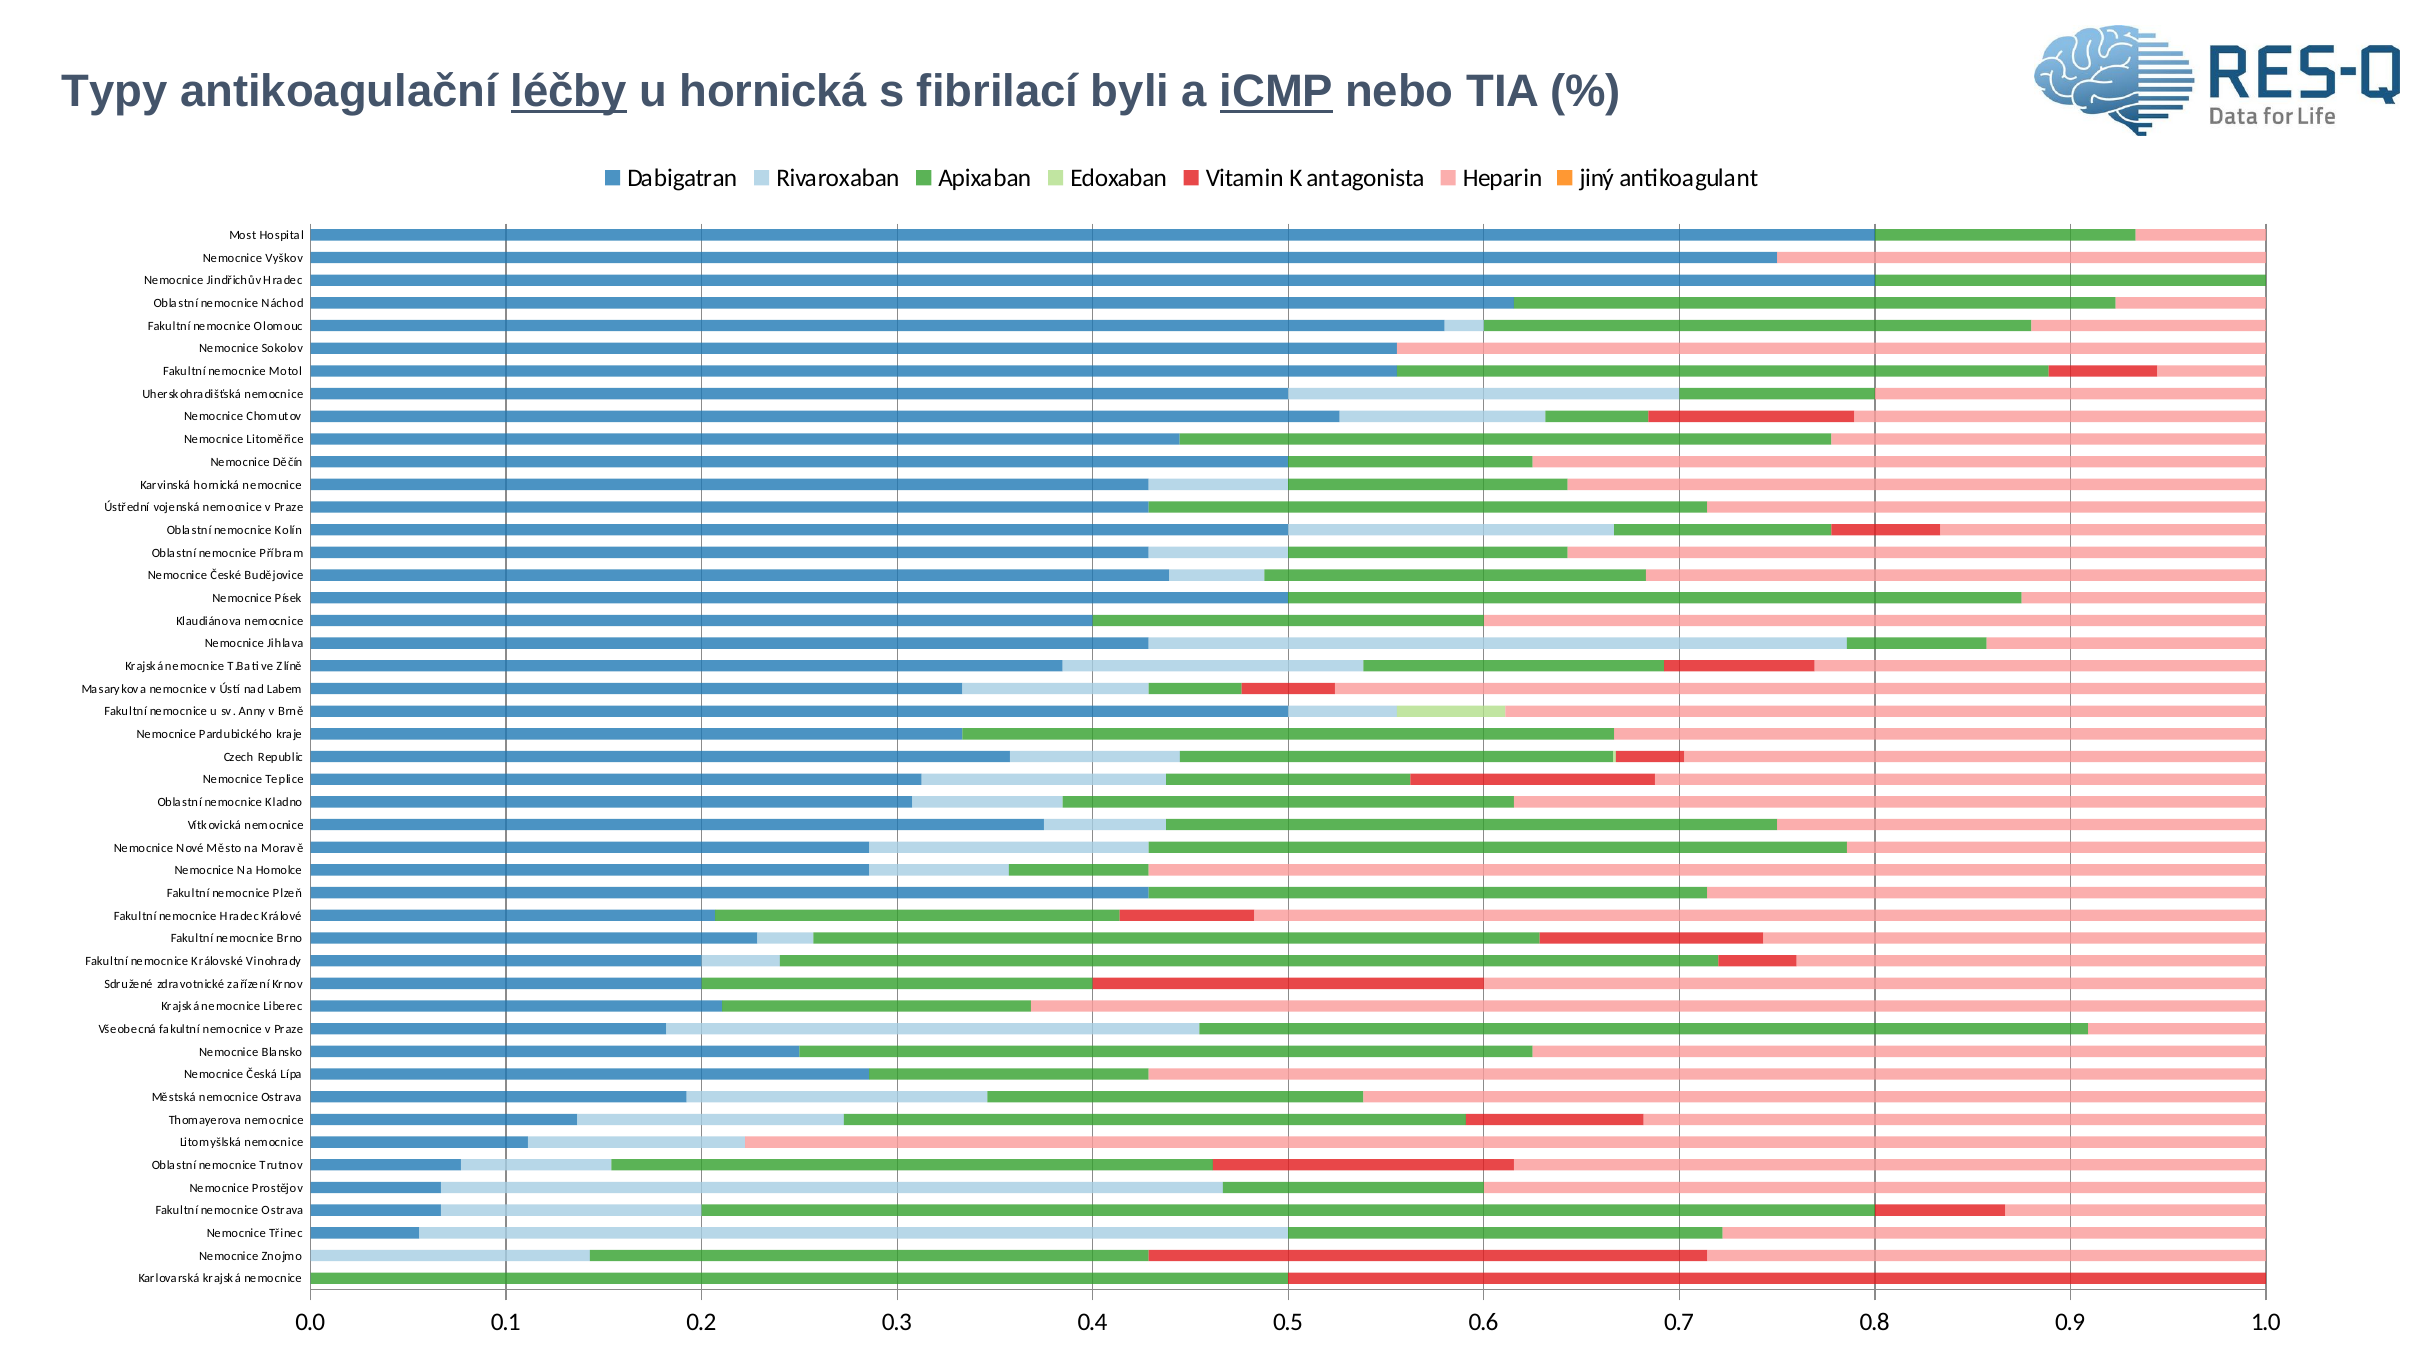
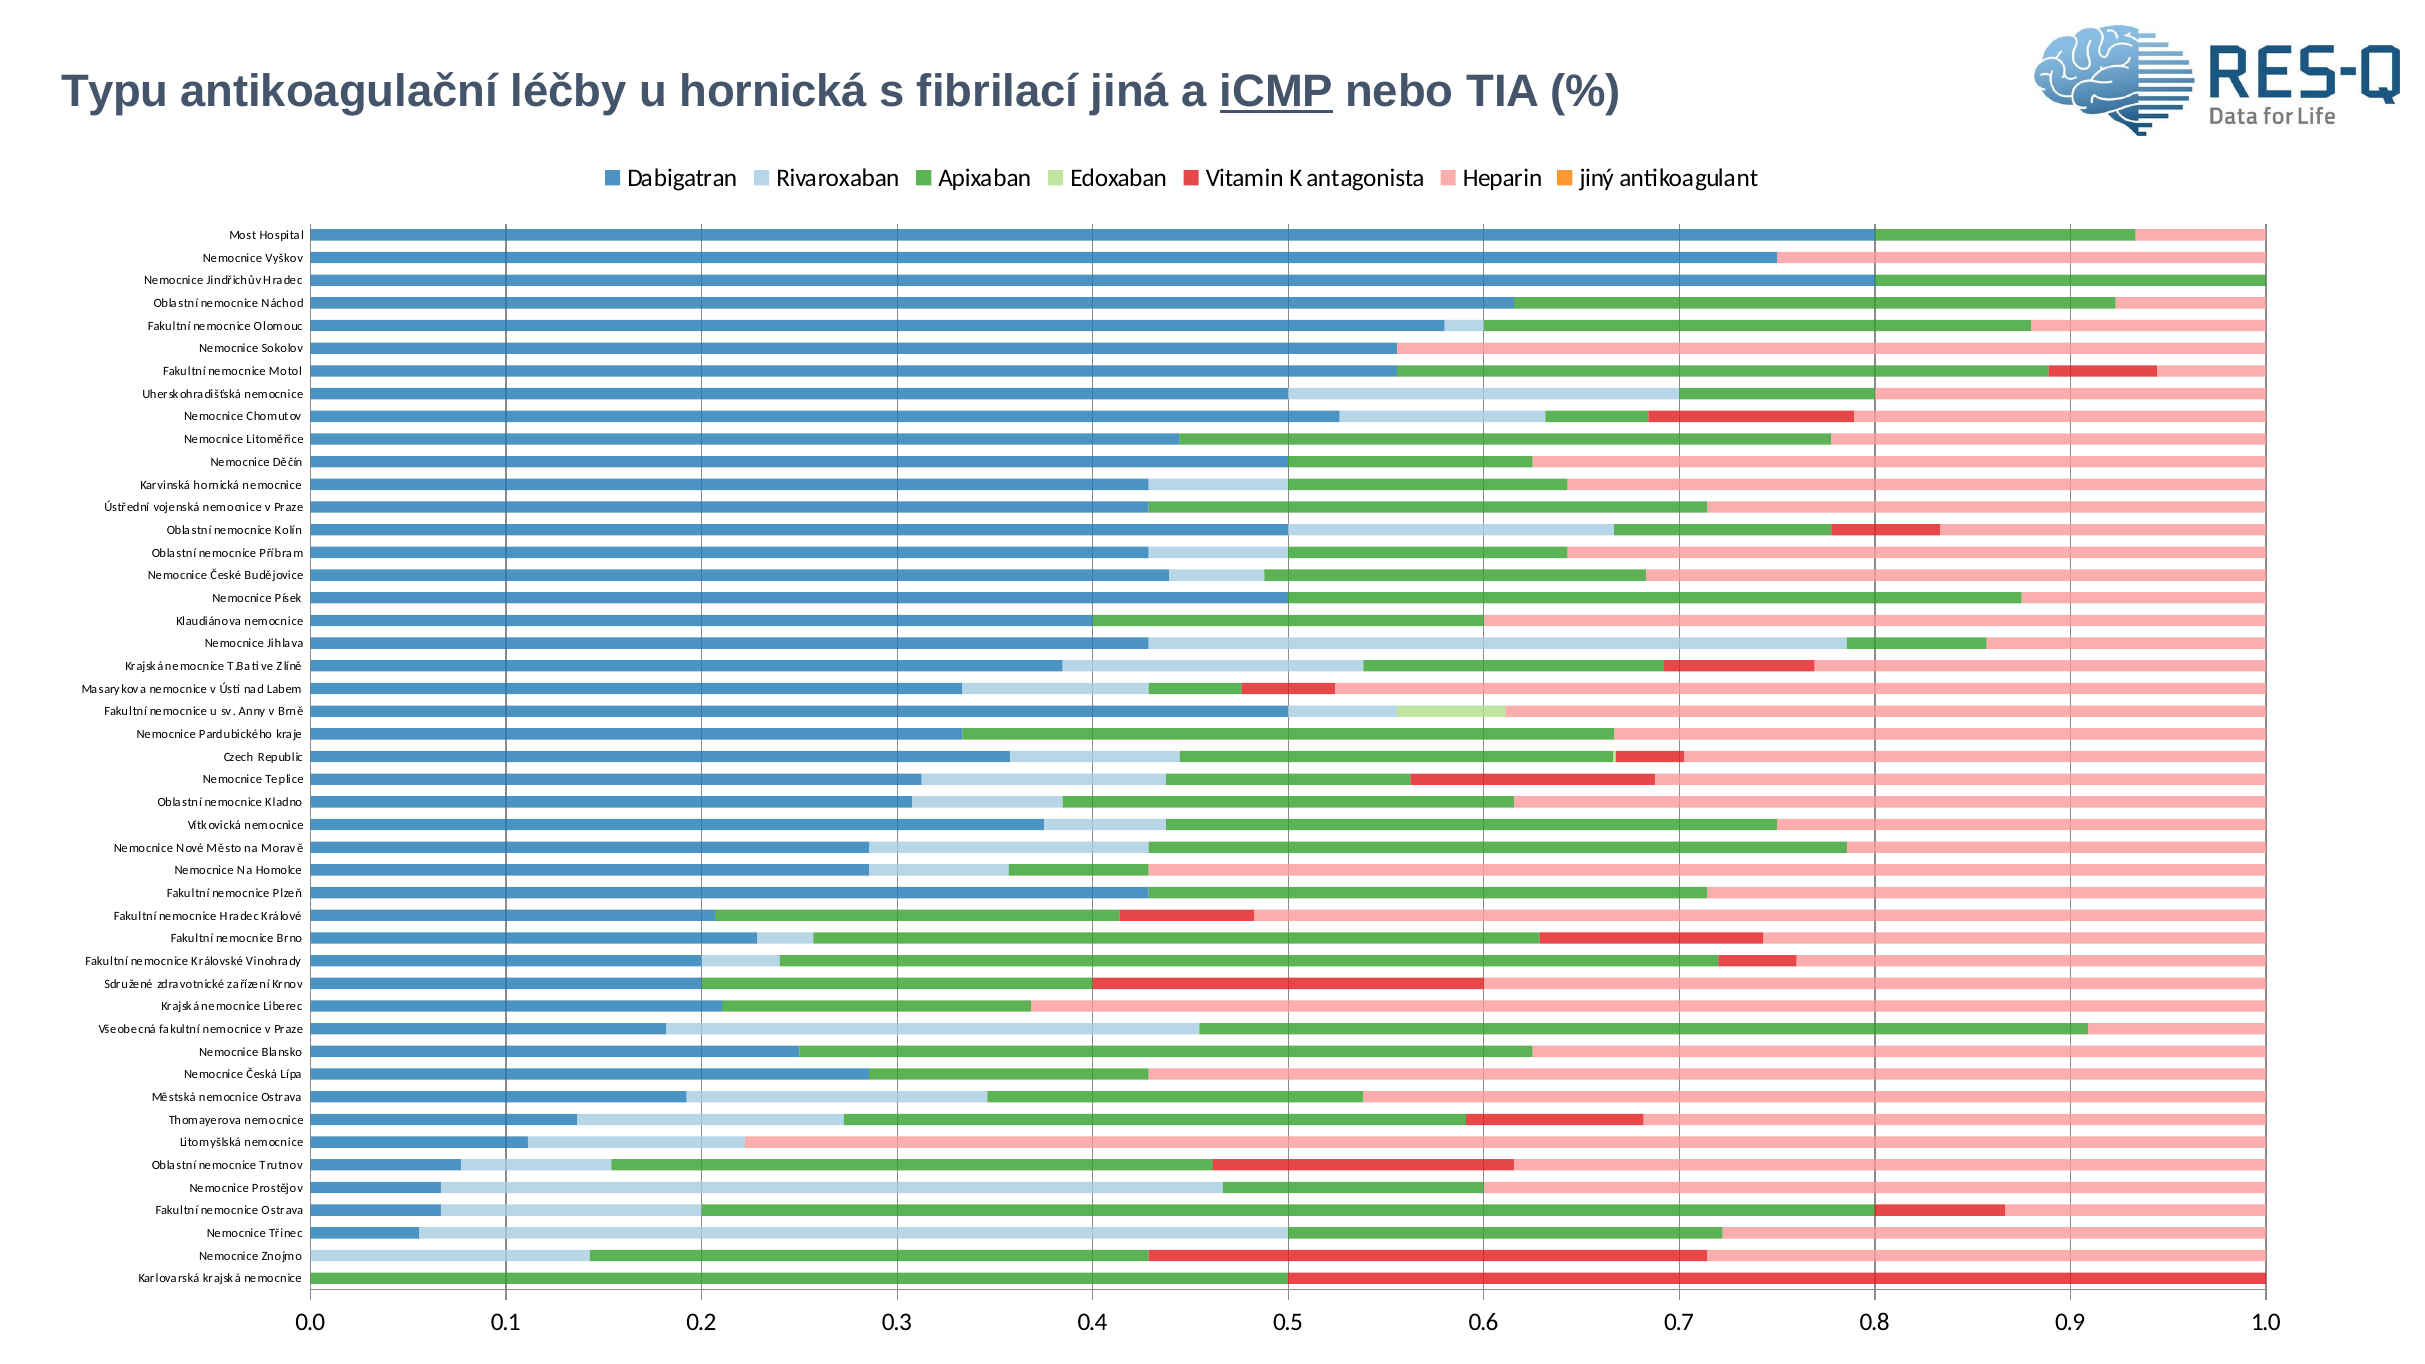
Typy: Typy -> Typu (115, 92)
léčby underline: present -> none (569, 92)
byli: byli -> jiná (1130, 92)
